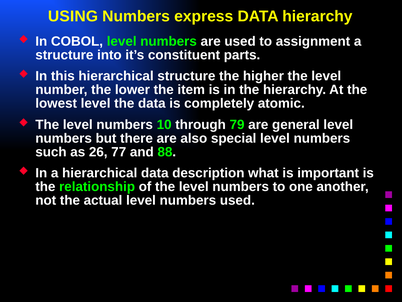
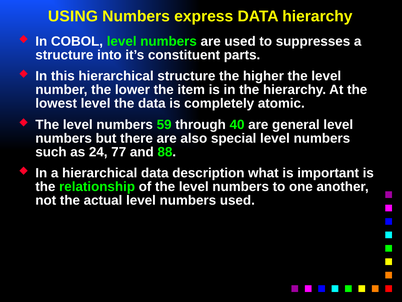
assignment: assignment -> suppresses (313, 41)
10: 10 -> 59 (164, 124)
79: 79 -> 40 (237, 124)
26: 26 -> 24 (98, 152)
